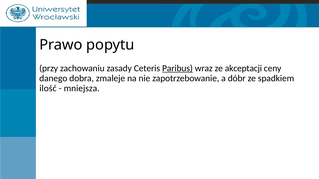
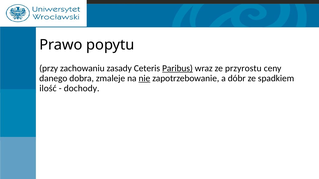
akceptacji: akceptacji -> przyrostu (243, 68)
nie underline: none -> present (144, 79)
mniejsza: mniejsza -> dochody (82, 89)
